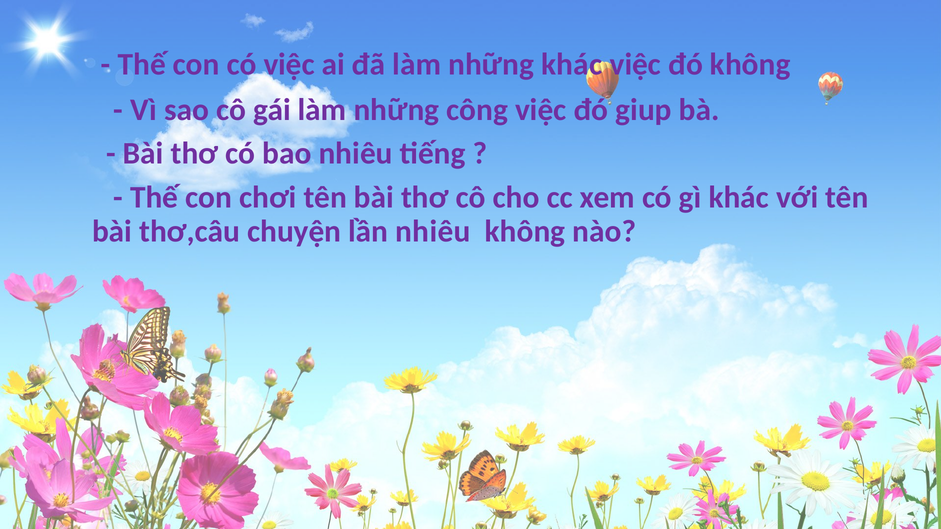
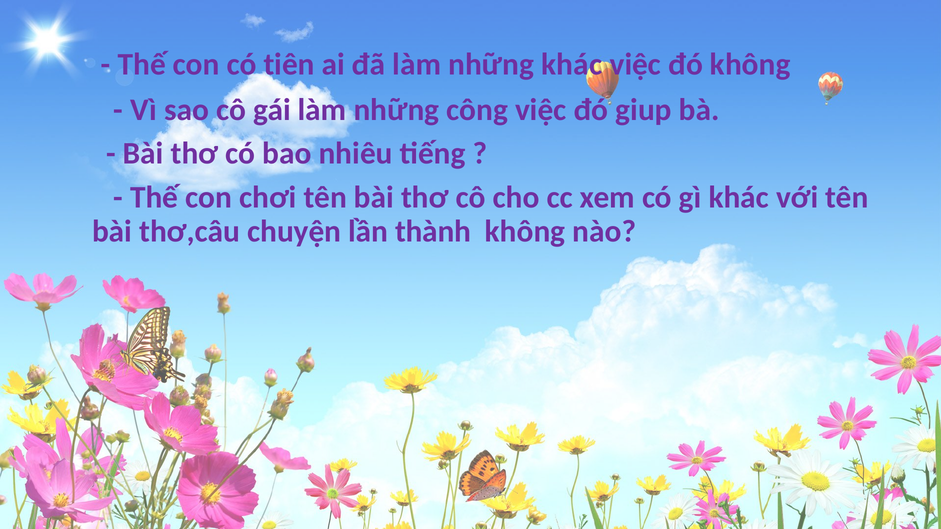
có việc: việc -> tiên (289, 65)
lần nhiêu: nhiêu -> thành (433, 231)
